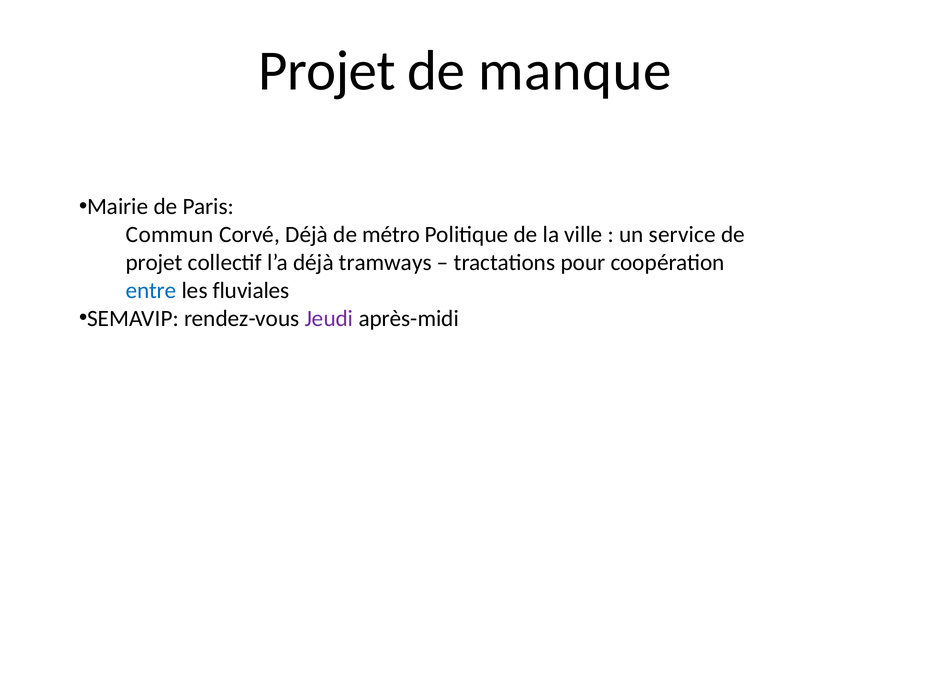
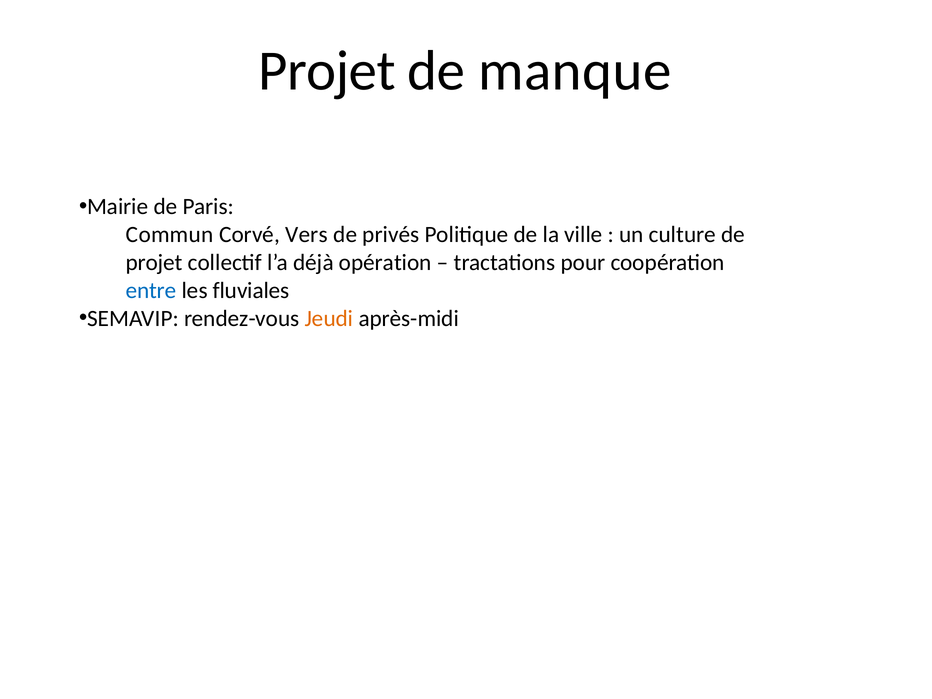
Corvé Déjà: Déjà -> Vers (307, 235)
métro: métro -> privés (391, 235)
service: service -> culture (682, 235)
tramways: tramways -> opération (385, 262)
Jeudi colour: purple -> orange (329, 318)
